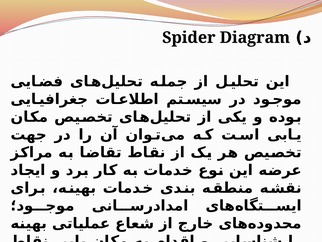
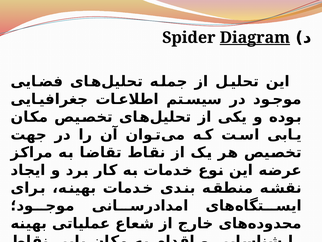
Diagram underline: none -> present (255, 38)
